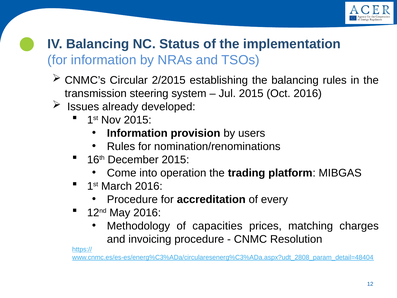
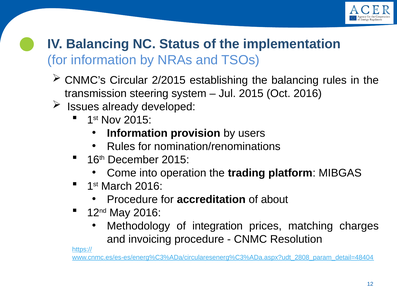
every: every -> about (275, 199)
capacities: capacities -> integration (218, 226)
